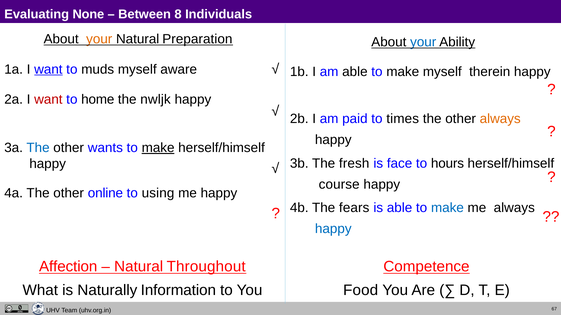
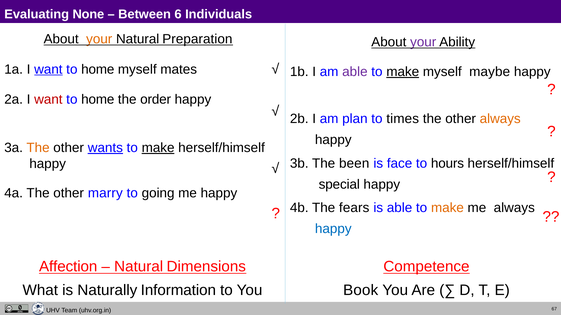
8: 8 -> 6 (178, 14)
your colour: blue -> purple (423, 42)
muds: muds -> home (98, 69)
aware: aware -> mates (179, 69)
able colour: black -> purple (355, 72)
make underline: none -> present (403, 72)
therein: therein -> maybe (490, 72)
nwljk: nwljk -> order (156, 100)
paid: paid -> plan (355, 119)
The colour: blue -> orange (38, 148)
wants underline: none -> present (105, 148)
fresh: fresh -> been (354, 164)
shelter: shelter -> preach (90, 164)
course: course -> special (339, 185)
online: online -> marry (105, 193)
using: using -> going (158, 193)
make colour: blue -> orange (447, 208)
Throughout: Throughout -> Dimensions (206, 267)
Food: Food -> Book (361, 291)
